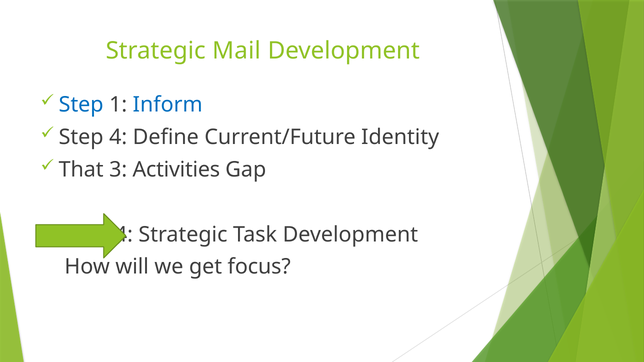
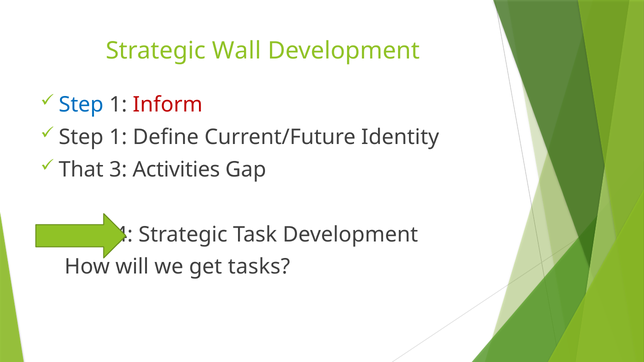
Mail: Mail -> Wall (237, 51)
Inform colour: blue -> red (168, 105)
4: 4 -> 1 (118, 137)
focus: focus -> tasks (259, 267)
